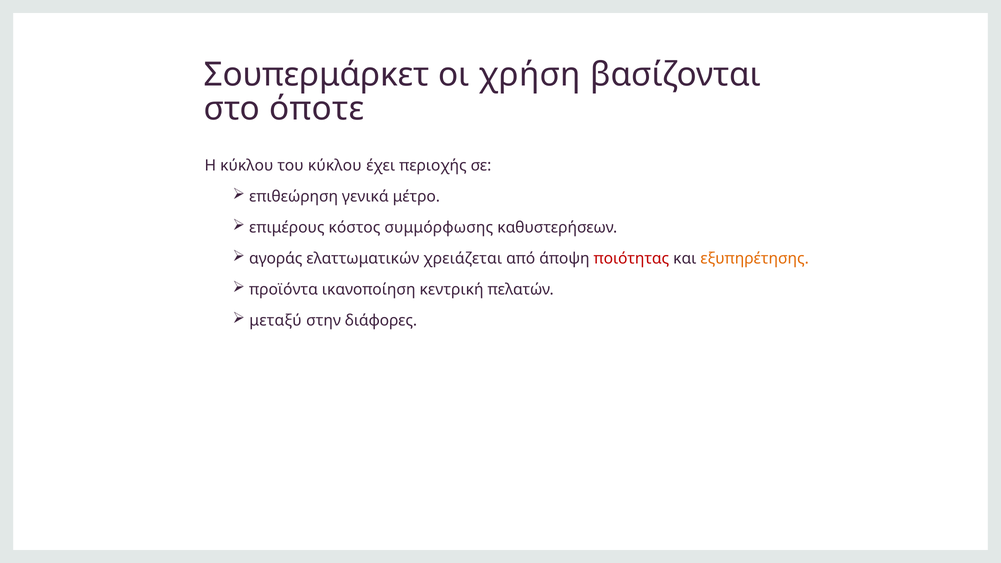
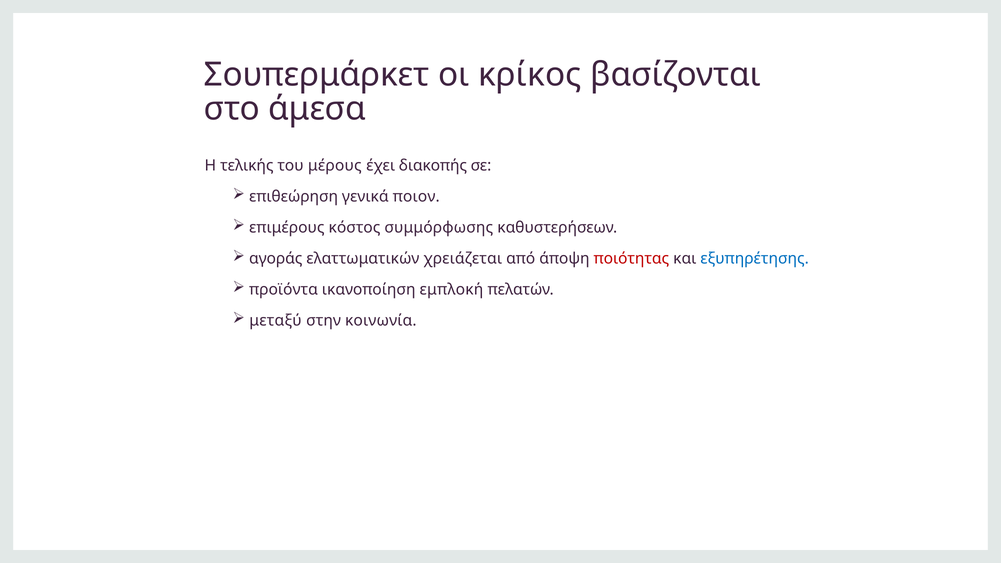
χρήση: χρήση -> κρίκος (530, 75)
όποτε: όποτε -> άμεσα (317, 109)
Η κύκλου: κύκλου -> τελικής (247, 166)
του κύκλου: κύκλου -> μέρους (335, 166)
περιοχής: περιοχής -> διακοπής (433, 166)
μέτρο: μέτρο -> ποιον (416, 197)
εξυπηρέτησης colour: orange -> blue (755, 259)
κεντρική: κεντρική -> εμπλοκή (451, 290)
διάφορες: διάφορες -> κοινωνία (381, 321)
